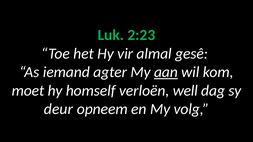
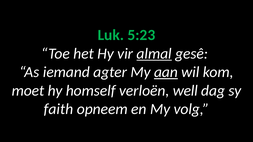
2:23: 2:23 -> 5:23 (141, 35)
almal underline: none -> present (154, 54)
deur: deur -> faith (58, 109)
